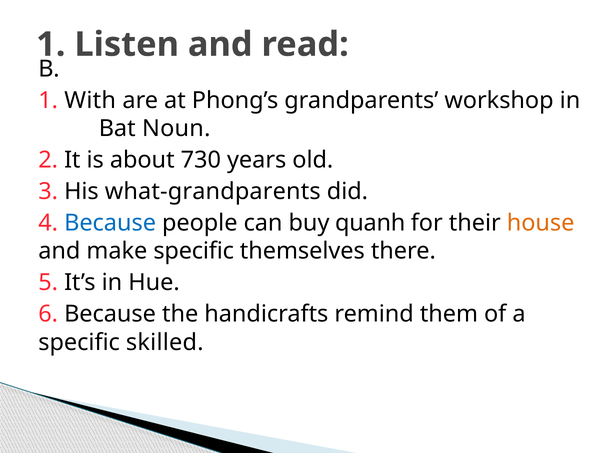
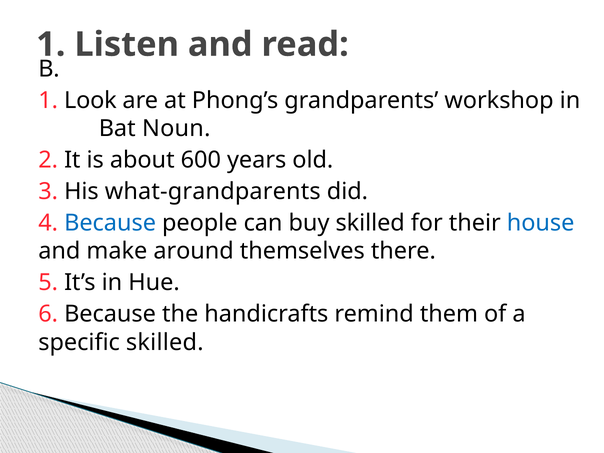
With: With -> Look (90, 100)
730: 730 -> 600 (201, 160)
buy quanh: quanh -> skilled (370, 223)
house colour: orange -> blue (541, 223)
make specific: specific -> around (194, 251)
